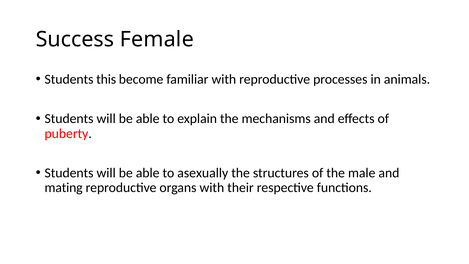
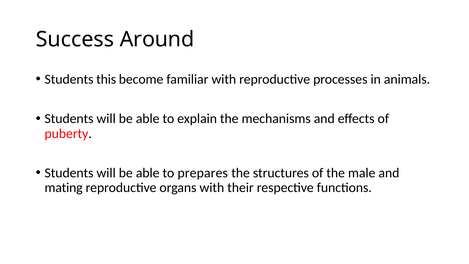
Female: Female -> Around (157, 39)
asexually: asexually -> prepares (203, 173)
